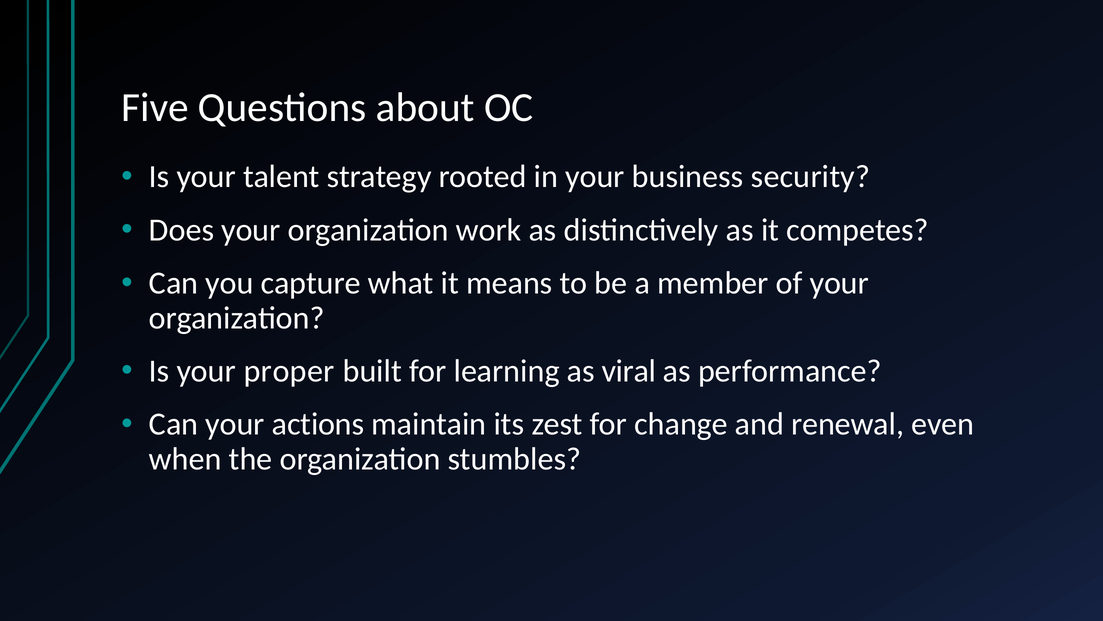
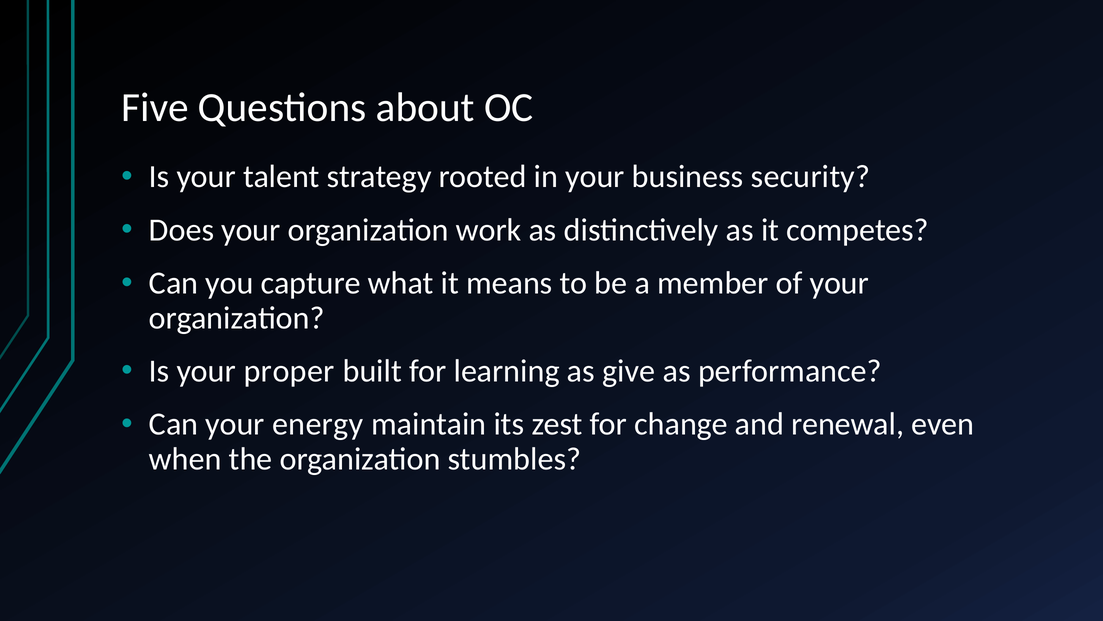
viral: viral -> give (629, 371)
actions: actions -> energy (318, 424)
